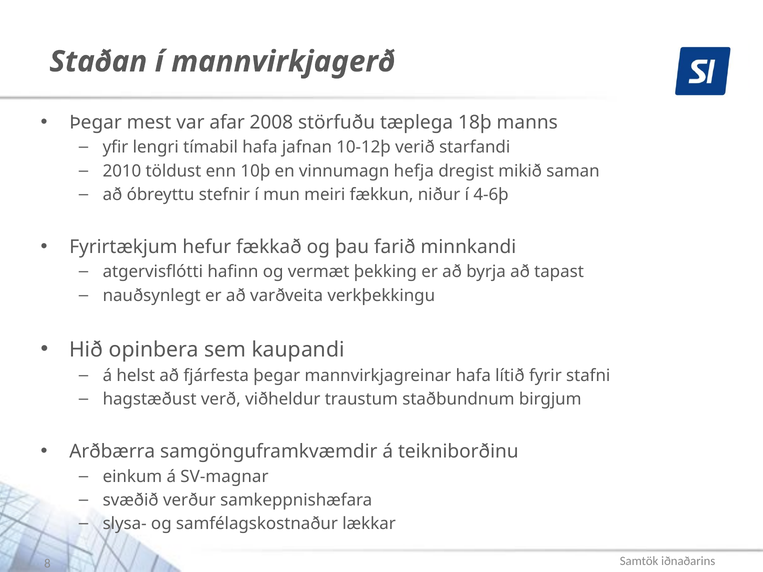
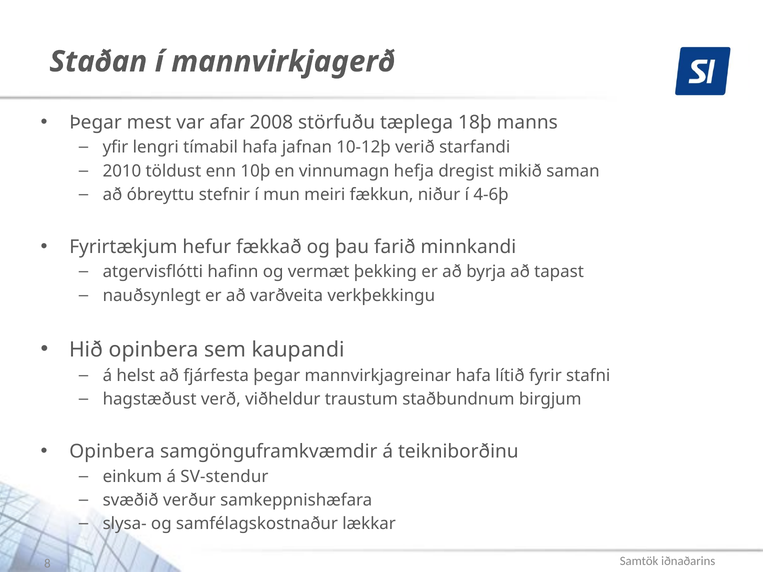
Arðbærra: Arðbærra -> Opinbera (112, 452)
SV-magnar: SV-magnar -> SV-stendur (224, 477)
